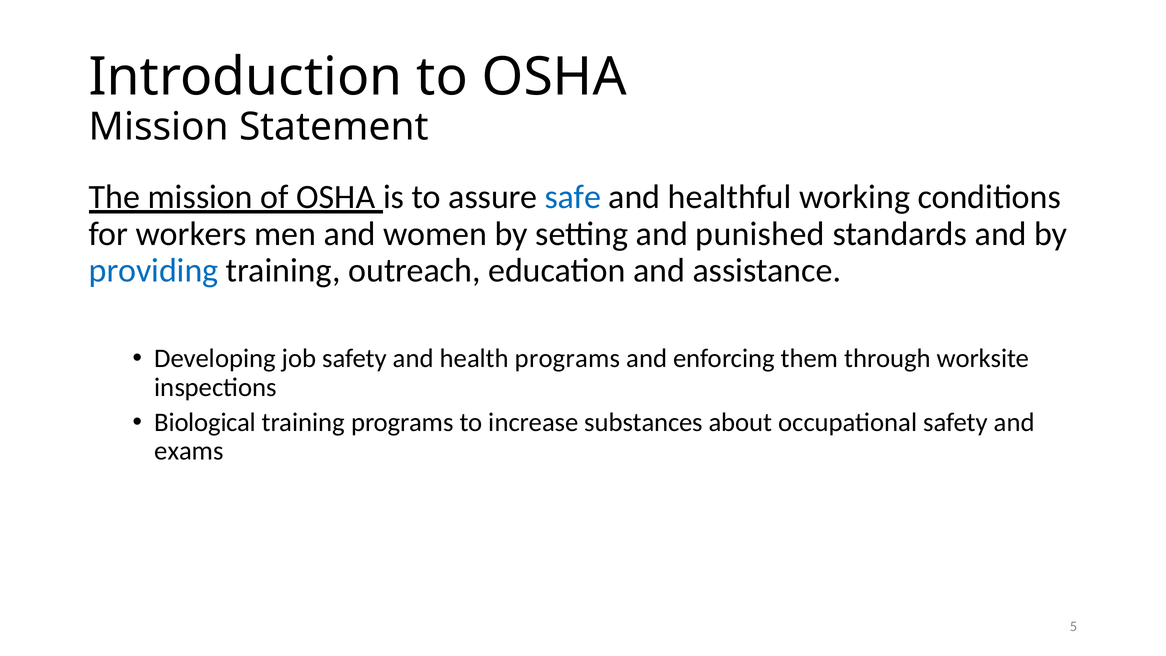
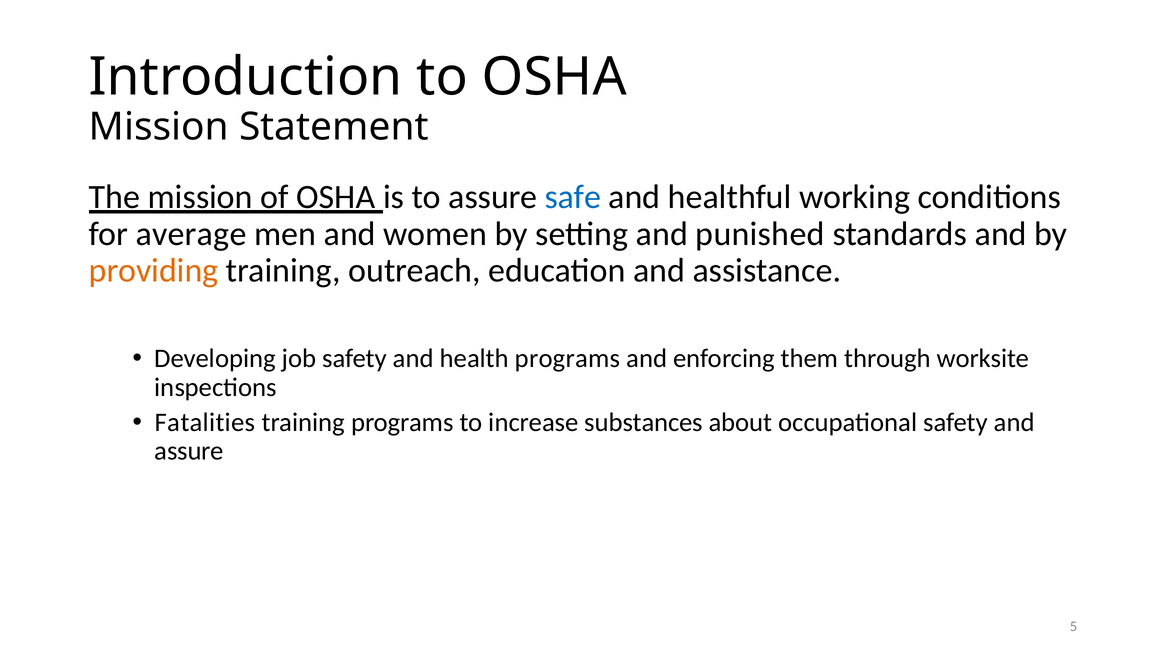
workers: workers -> average (191, 234)
providing colour: blue -> orange (154, 271)
Biological: Biological -> Fatalities (205, 422)
exams: exams -> assure (189, 451)
